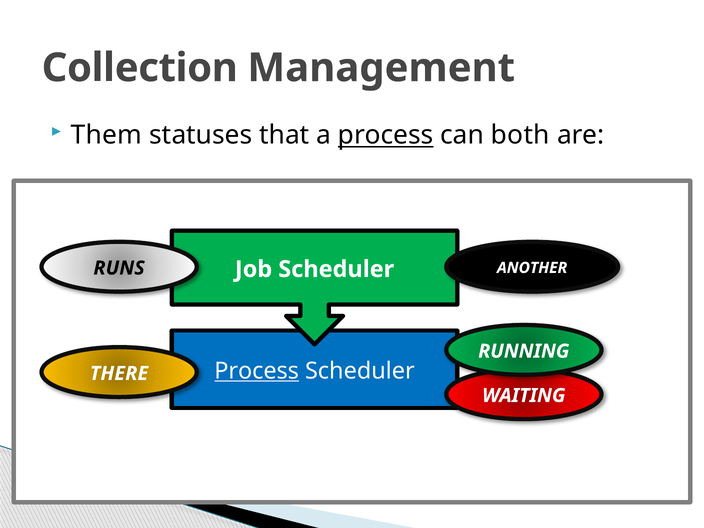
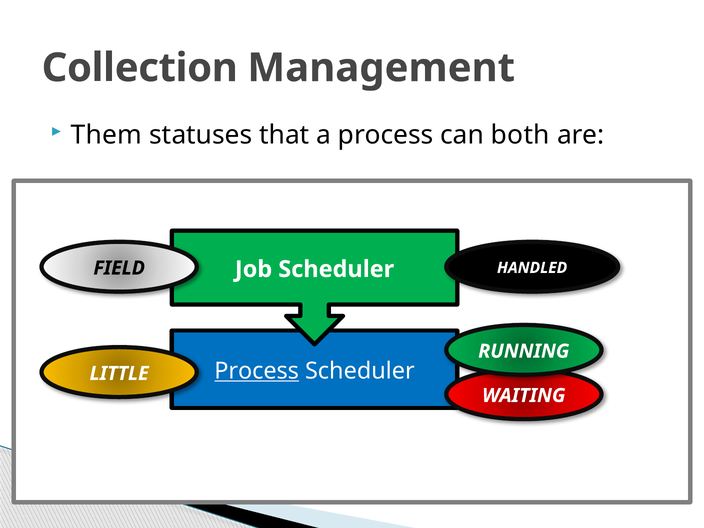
process underline: present -> none (386, 135)
RUNS: RUNS -> FIELD (119, 268)
ANOTHER: ANOTHER -> HANDLED (532, 268)
THERE: THERE -> LITTLE (119, 373)
